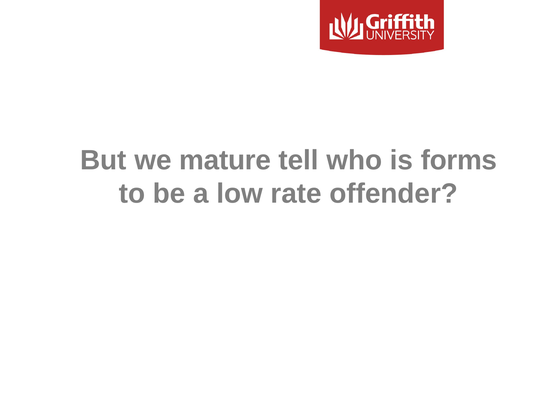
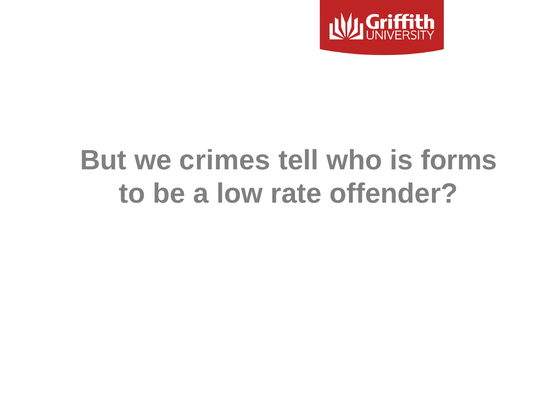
mature: mature -> crimes (225, 160)
